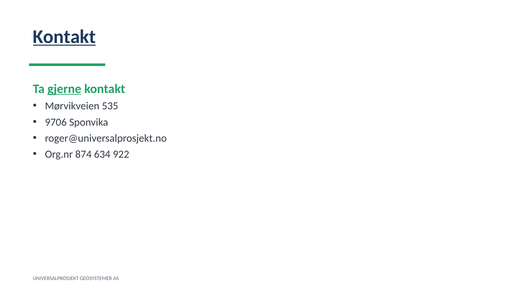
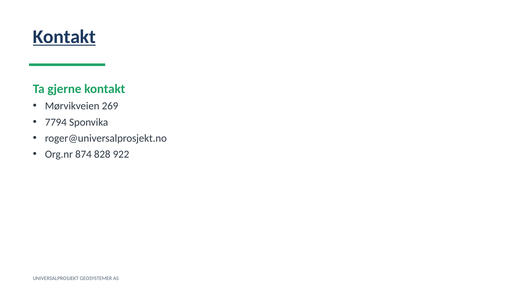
gjerne underline: present -> none (64, 89)
535: 535 -> 269 (110, 106)
9706: 9706 -> 7794 (56, 122)
634: 634 -> 828 (102, 155)
